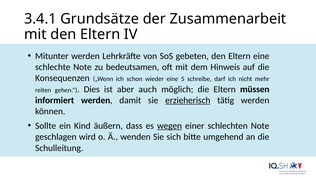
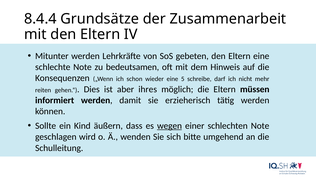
3.4.1: 3.4.1 -> 8.4.4 (40, 19)
auch: auch -> ihres (148, 89)
erzieherisch underline: present -> none (188, 100)
